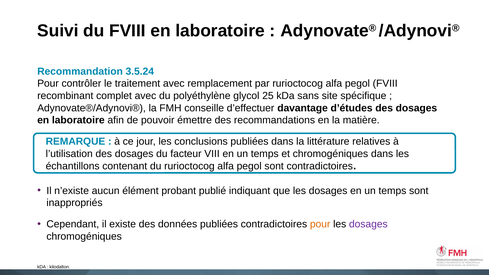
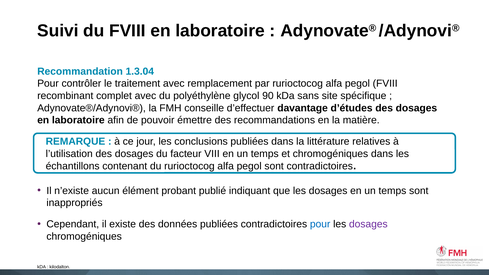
3.5.24: 3.5.24 -> 1.3.04 (140, 71)
25: 25 -> 90 (268, 96)
pour colour: orange -> blue (320, 224)
